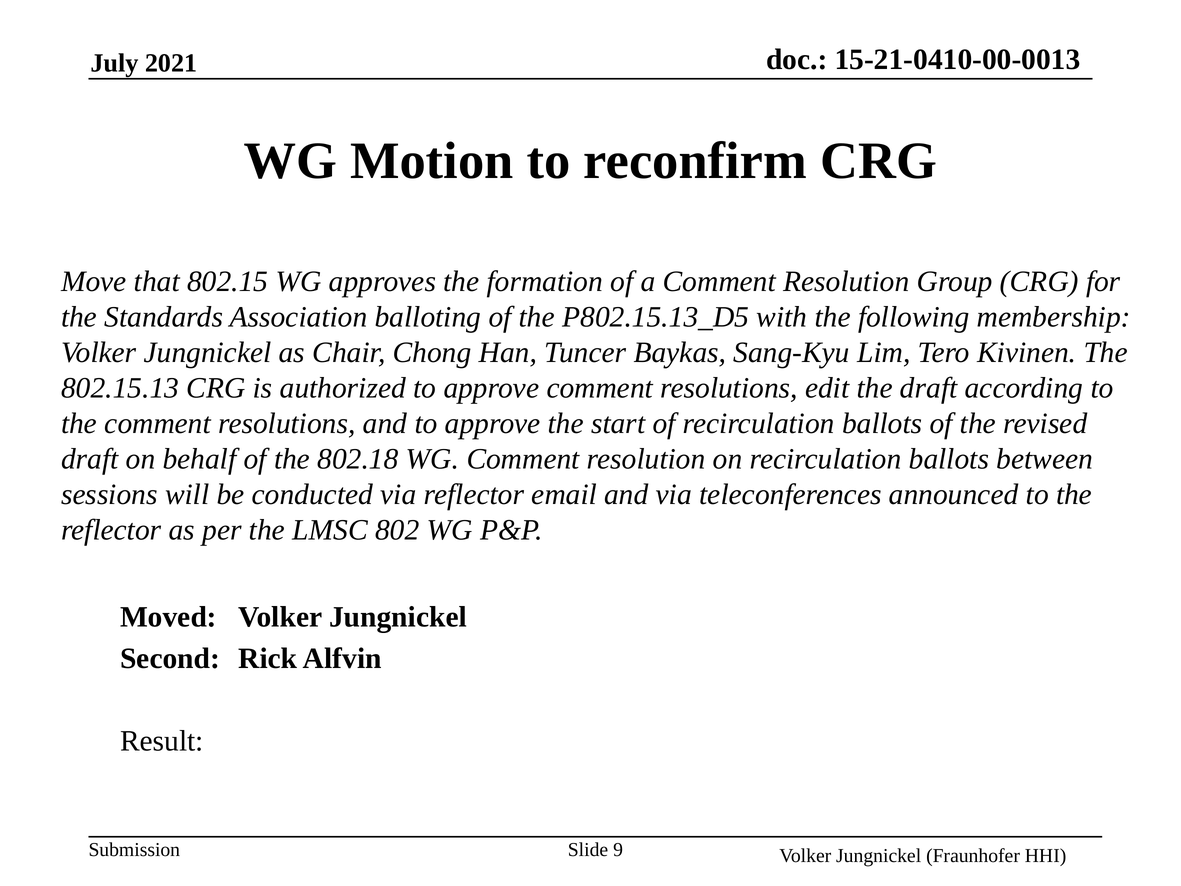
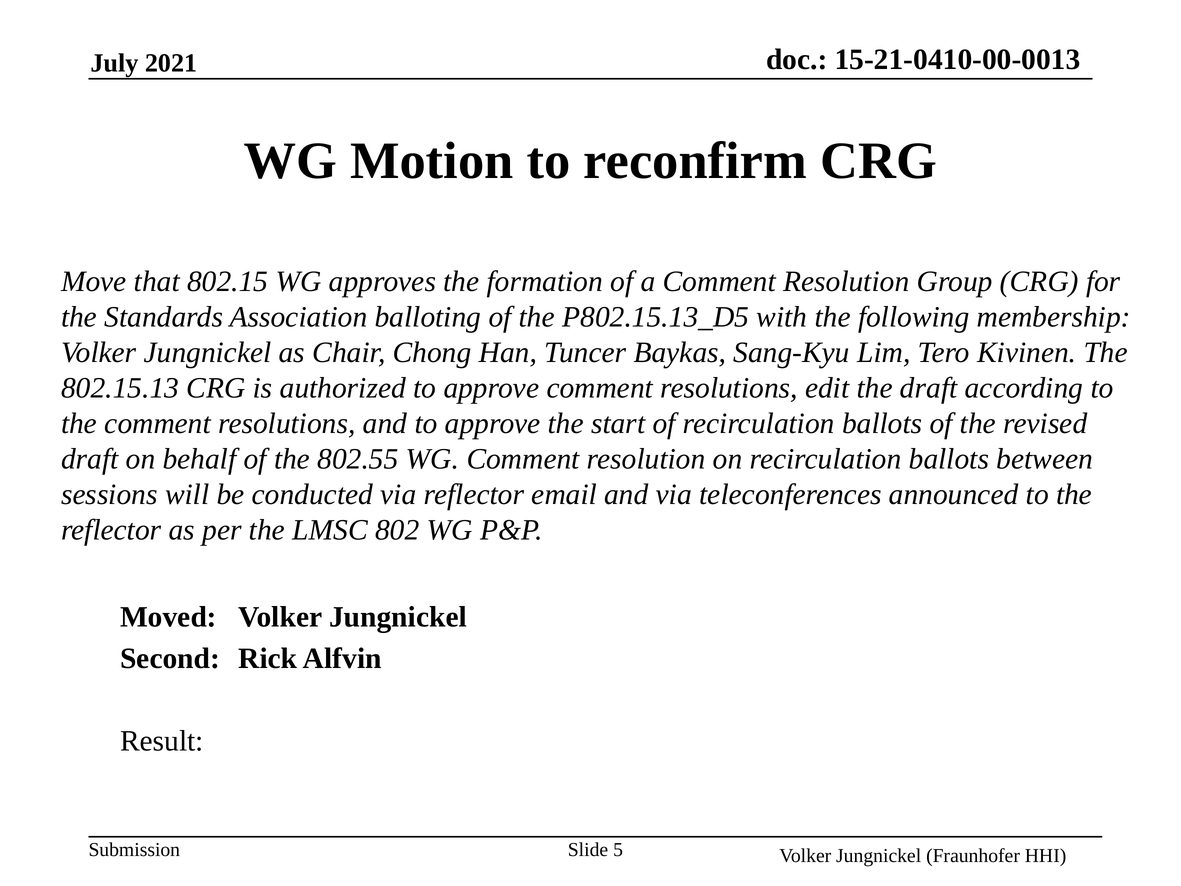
802.18: 802.18 -> 802.55 (358, 459)
9: 9 -> 5 (618, 850)
